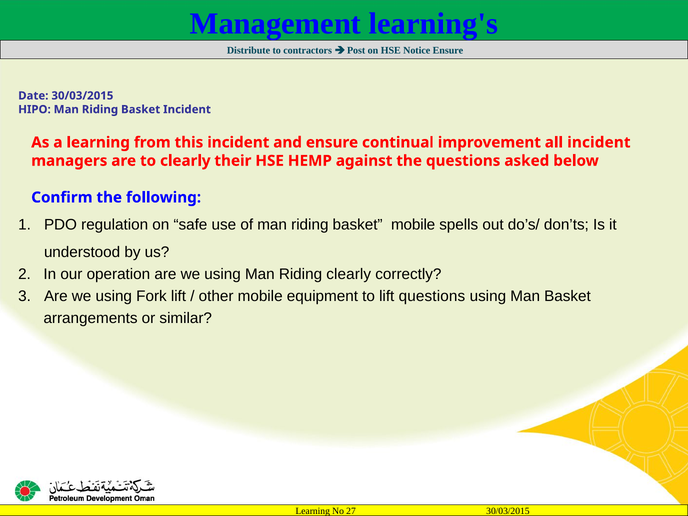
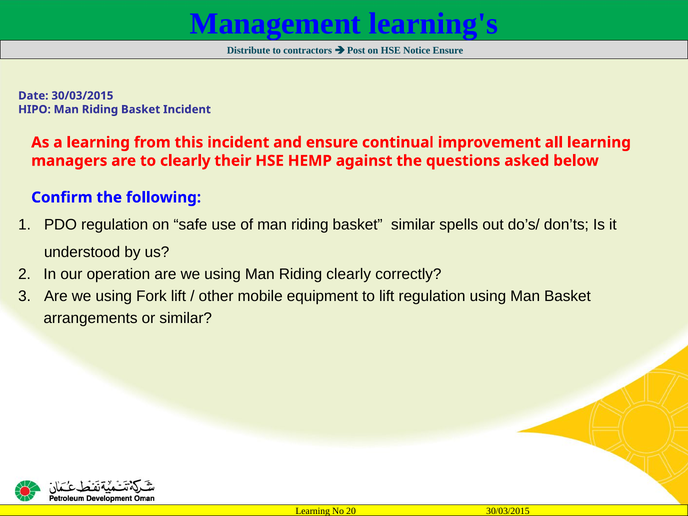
all incident: incident -> learning (599, 142)
basket mobile: mobile -> similar (413, 225)
lift questions: questions -> regulation (432, 296)
27: 27 -> 20 (351, 511)
